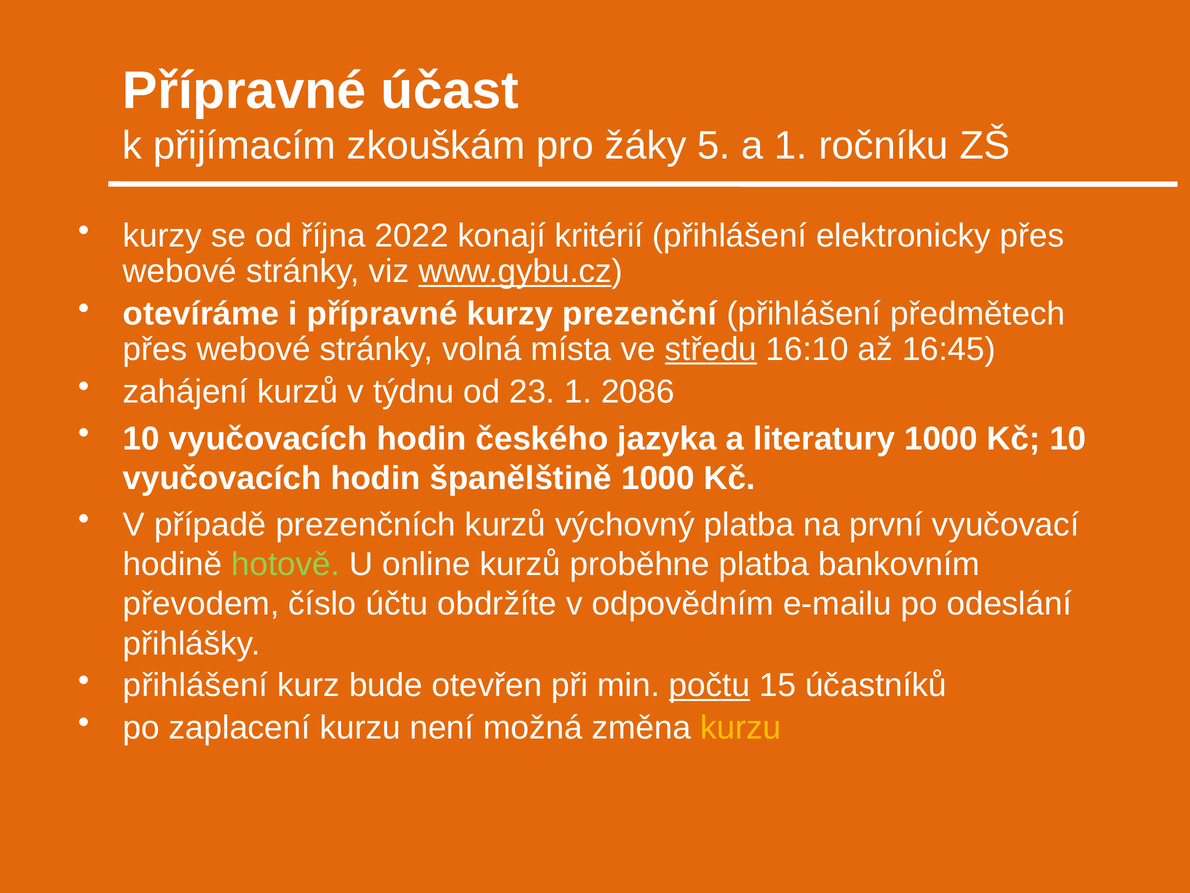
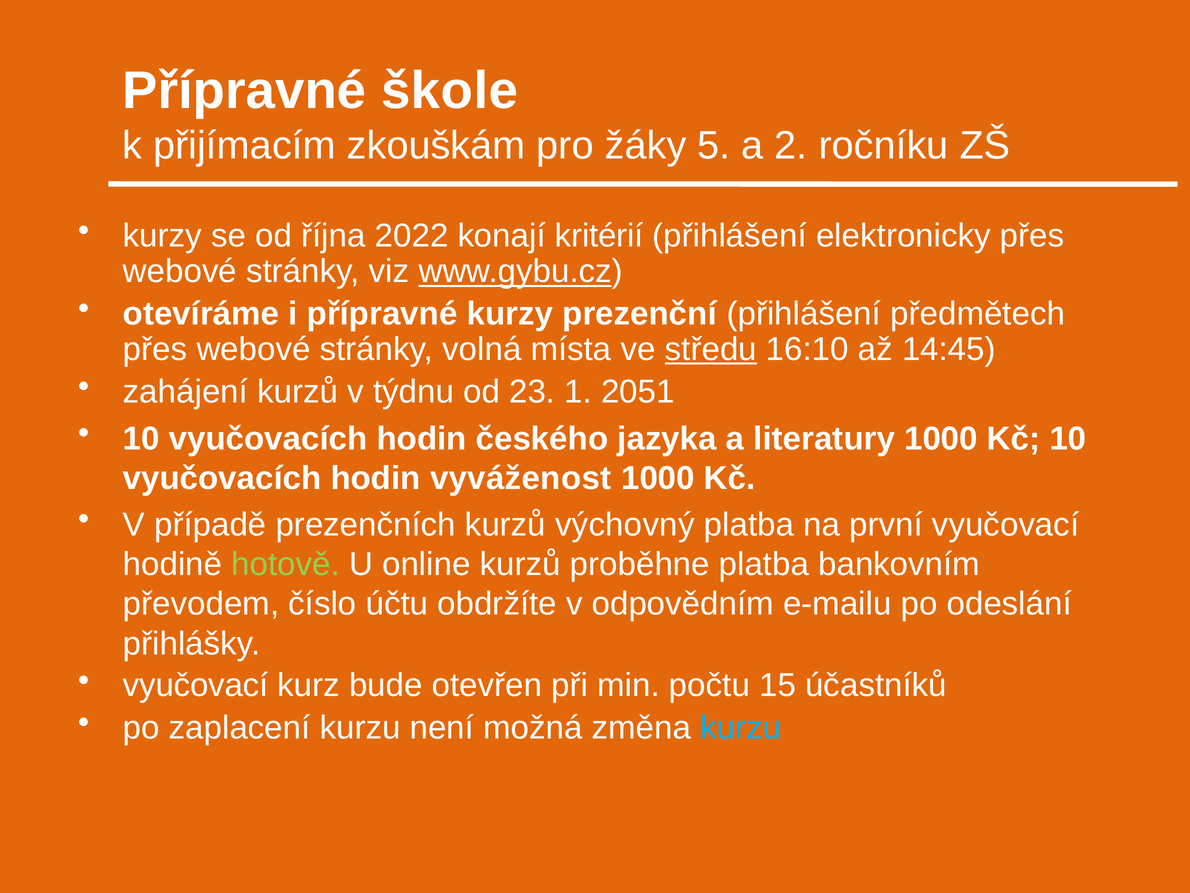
účast: účast -> škole (450, 91)
a 1: 1 -> 2 (791, 146)
16:45: 16:45 -> 14:45 (949, 349)
2086: 2086 -> 2051 (638, 392)
španělštině: španělštině -> vyváženost (521, 478)
přihlášení: přihlášení -> vyučovací (196, 685)
počtu underline: present -> none (709, 685)
kurzu colour: yellow -> light blue (741, 727)
